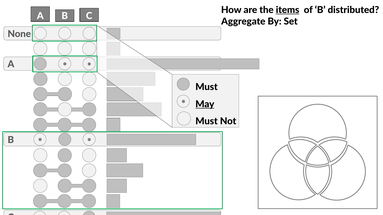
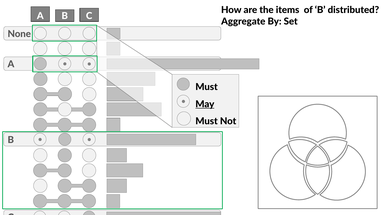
items underline: present -> none (288, 10)
